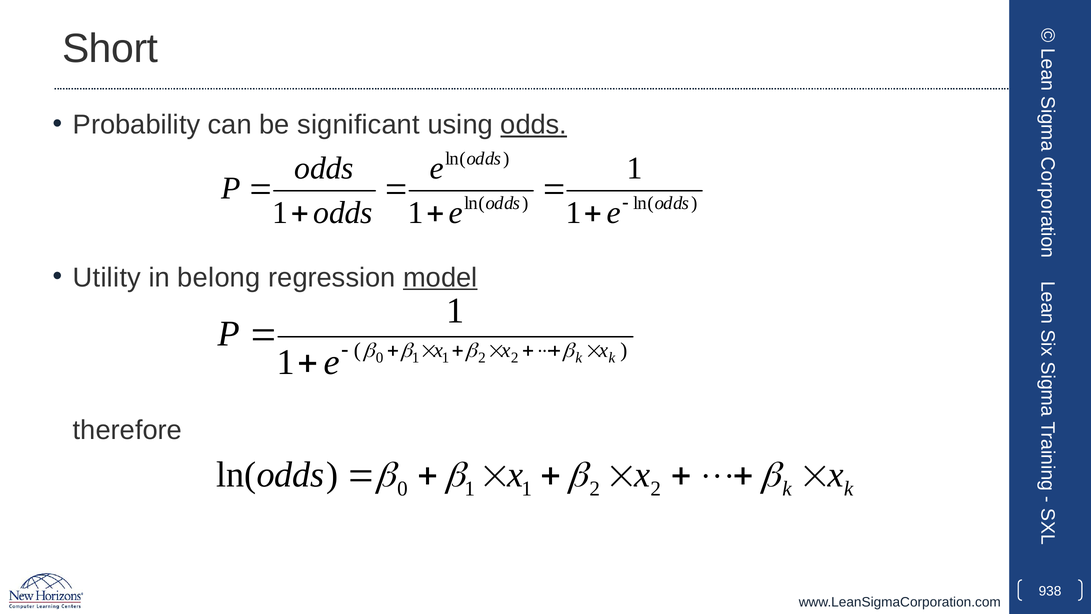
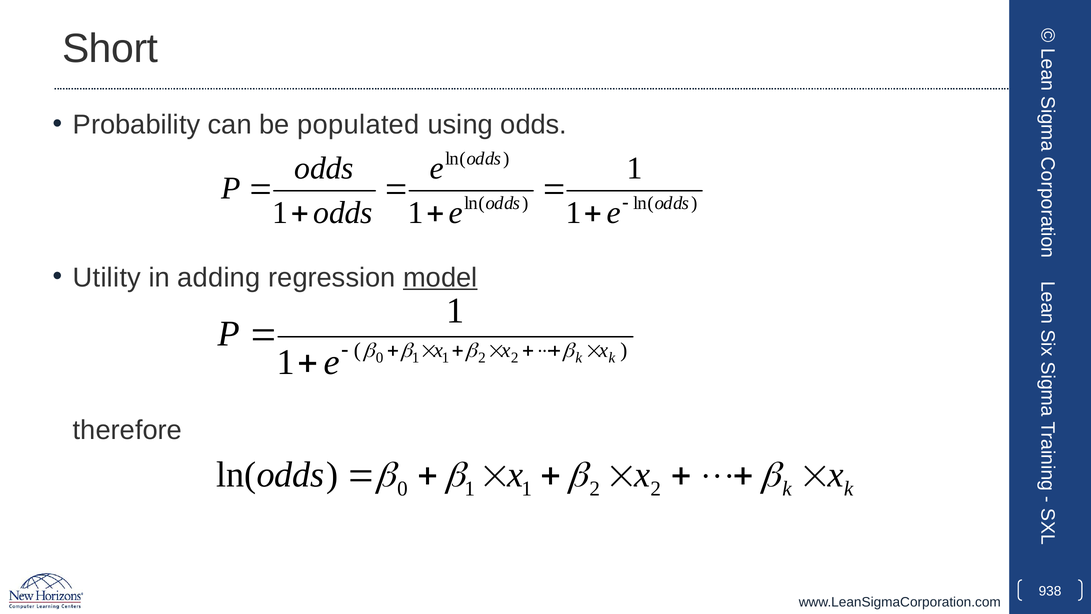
significant: significant -> populated (358, 125)
odds underline: present -> none (534, 125)
belong: belong -> adding (219, 277)
